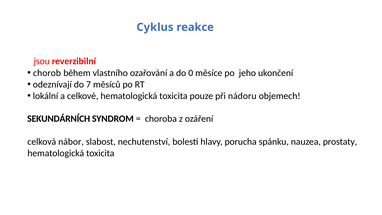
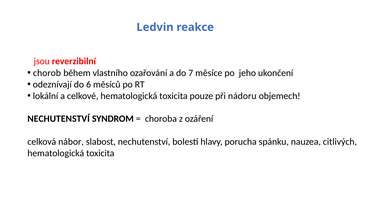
Cyklus: Cyklus -> Ledvin (155, 27)
0: 0 -> 7 (191, 73)
7: 7 -> 6 (89, 84)
SEKUNDÁRNÍCH: SEKUNDÁRNÍCH -> NECHUTENSTVÍ (59, 119)
prostaty: prostaty -> citlivých (340, 142)
